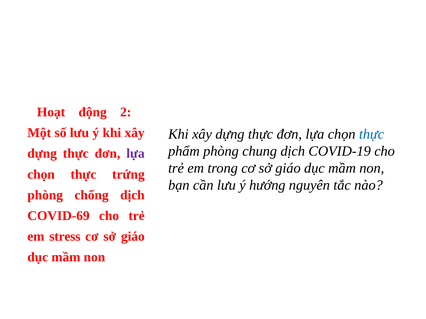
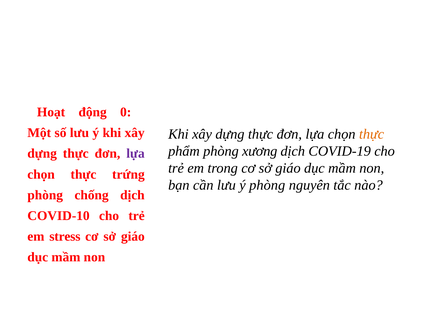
2: 2 -> 0 (126, 112)
thực colour: blue -> orange (372, 134)
chung: chung -> xương (260, 151)
ý hướng: hướng -> phòng (267, 186)
COVID-69: COVID-69 -> COVID-10 (59, 216)
